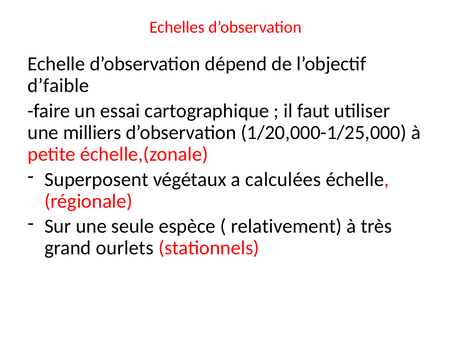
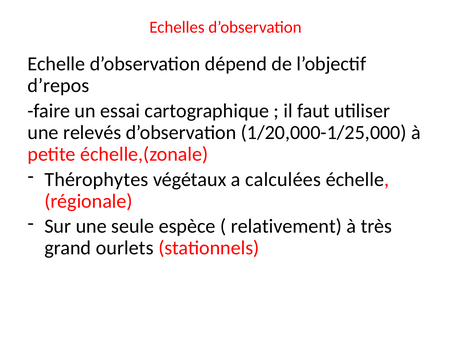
d’faible: d’faible -> d’repos (58, 86)
milliers: milliers -> relevés (92, 133)
Superposent: Superposent -> Thérophytes (96, 180)
